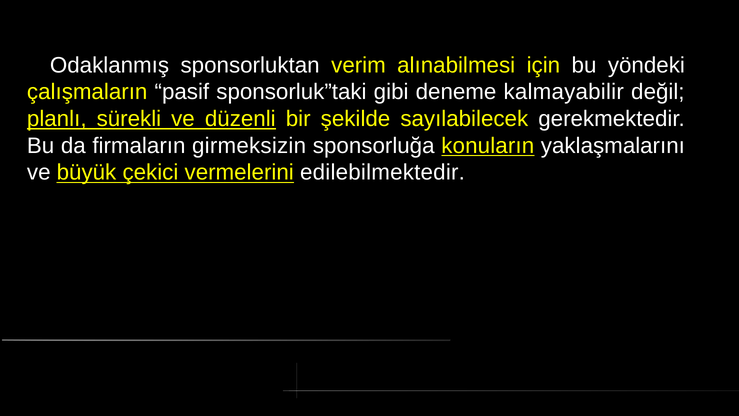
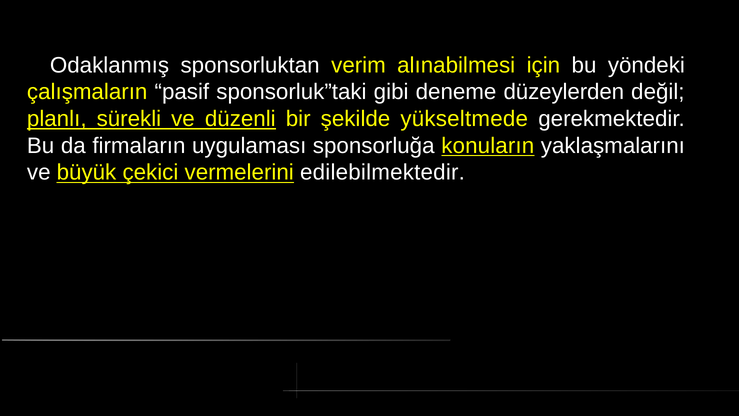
kalmayabilir: kalmayabilir -> düzeylerden (564, 92)
sayılabilecek: sayılabilecek -> yükseltmede (464, 119)
girmeksizin: girmeksizin -> uygulaması (249, 146)
